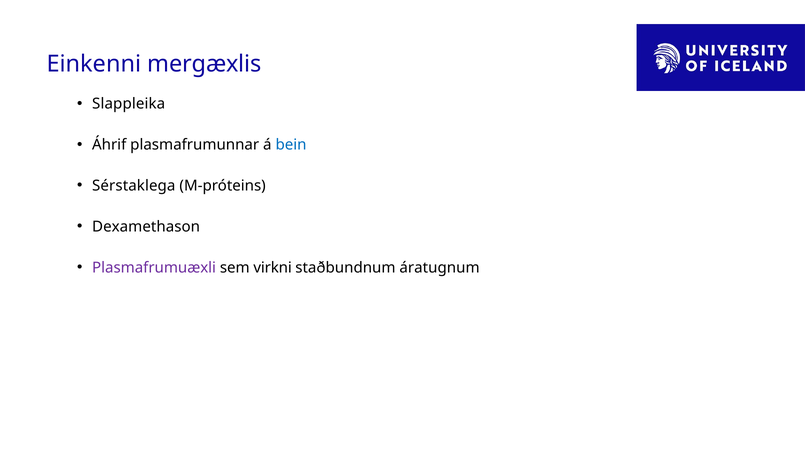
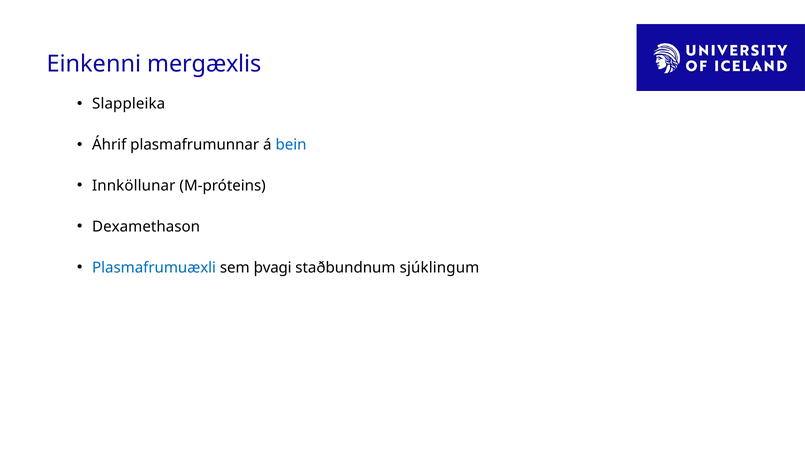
Sérstaklega: Sérstaklega -> Innköllunar (134, 186)
Plasmafrumuæxli colour: purple -> blue (154, 267)
virkni: virkni -> þvagi (273, 267)
áratugnum: áratugnum -> sjúklingum (440, 267)
